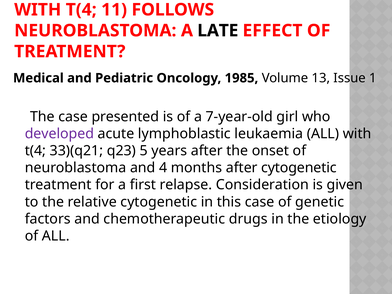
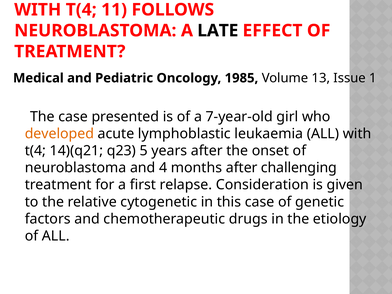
developed colour: purple -> orange (59, 134)
33)(q21: 33)(q21 -> 14)(q21 (76, 151)
after cytogenetic: cytogenetic -> challenging (299, 168)
